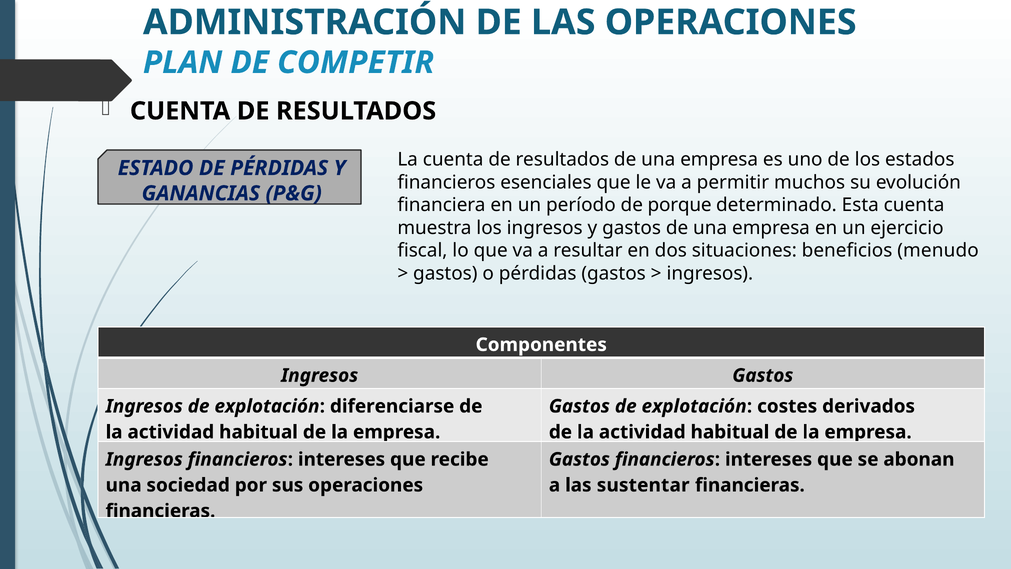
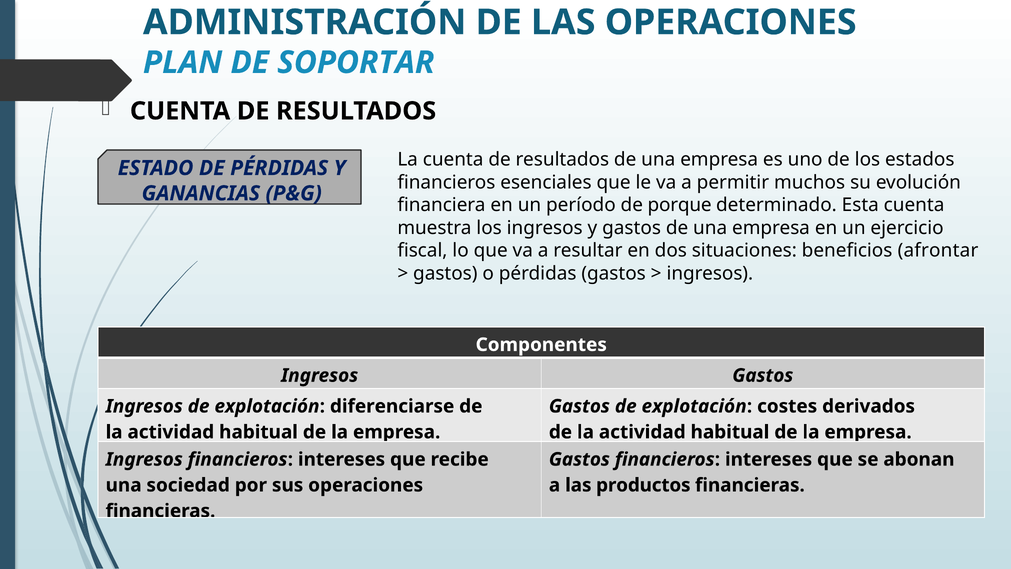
COMPETIR: COMPETIR -> SOPORTAR (356, 63)
menudo: menudo -> afrontar (938, 250)
sustentar: sustentar -> productos (643, 485)
